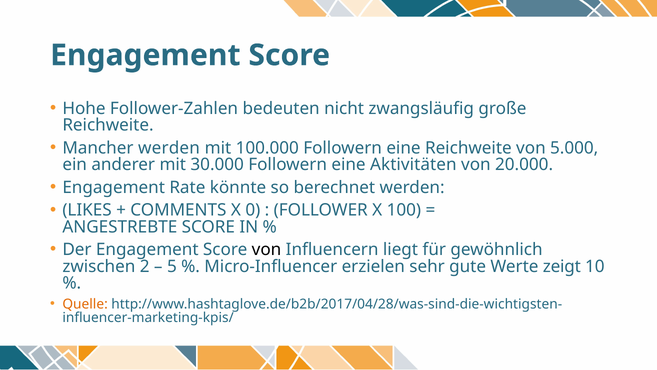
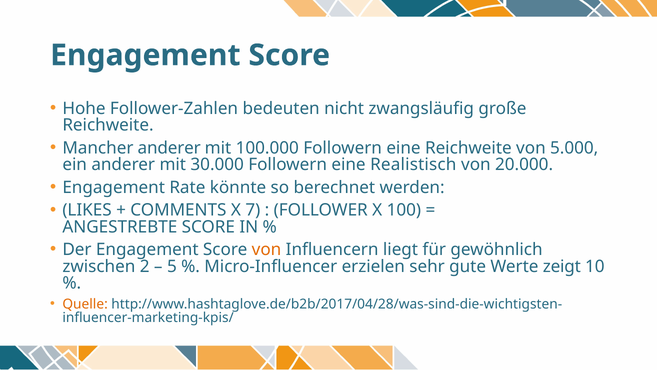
Mancher werden: werden -> anderer (169, 148)
Aktivitäten: Aktivitäten -> Realistisch (413, 165)
0: 0 -> 7 (253, 210)
von colour: black -> orange (267, 249)
